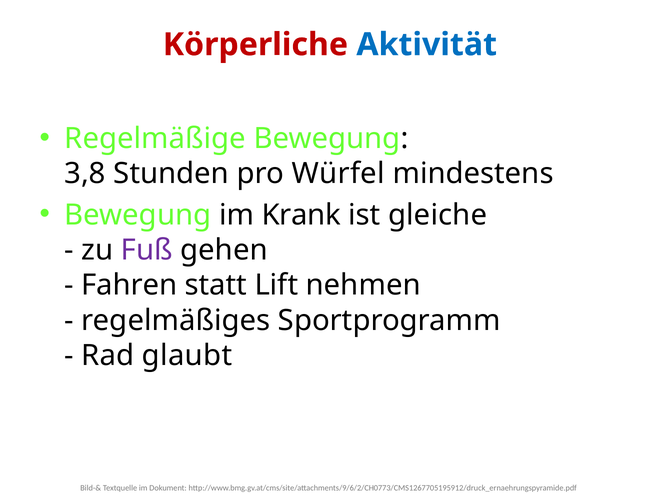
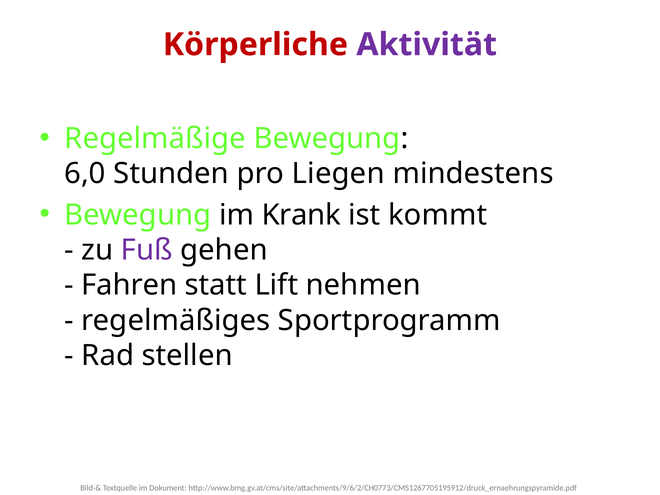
Aktivität colour: blue -> purple (427, 45)
3,8: 3,8 -> 6,0 (85, 174)
Würfel: Würfel -> Liegen (338, 174)
gleiche: gleiche -> kommt (438, 215)
glaubt: glaubt -> stellen (187, 356)
